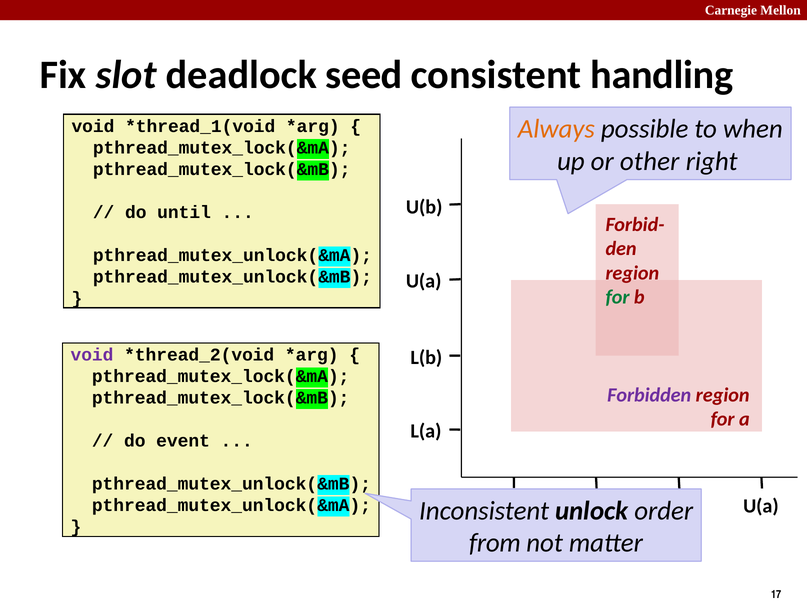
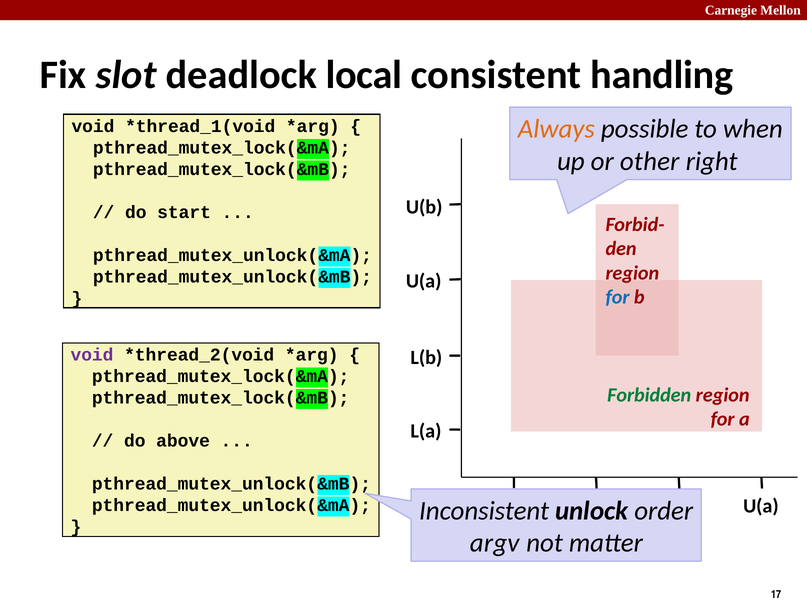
seed: seed -> local (364, 75)
until: until -> start (184, 212)
for colour: green -> blue (617, 297)
Forbidden colour: purple -> green (649, 395)
event: event -> above (183, 441)
from: from -> argv (495, 543)
